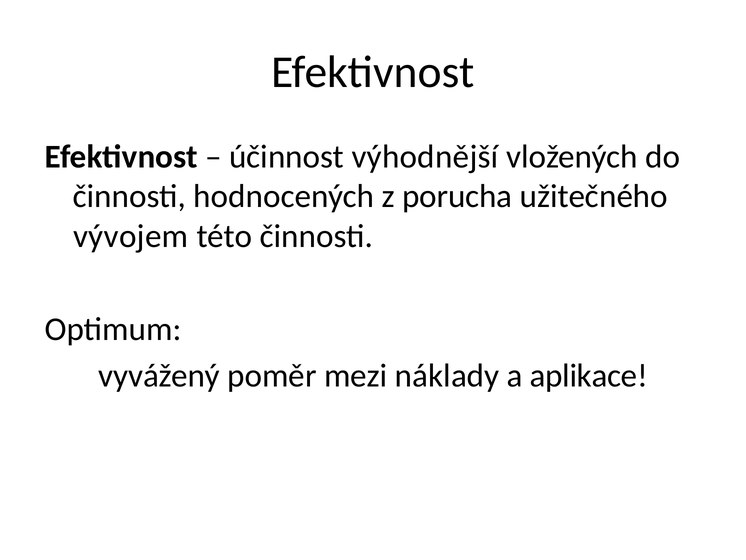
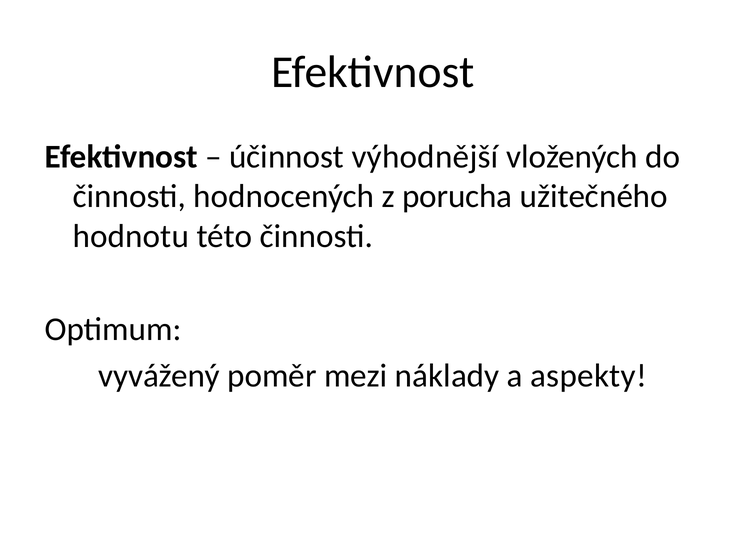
vývojem: vývojem -> hodnotu (131, 236)
aplikace: aplikace -> aspekty (589, 375)
